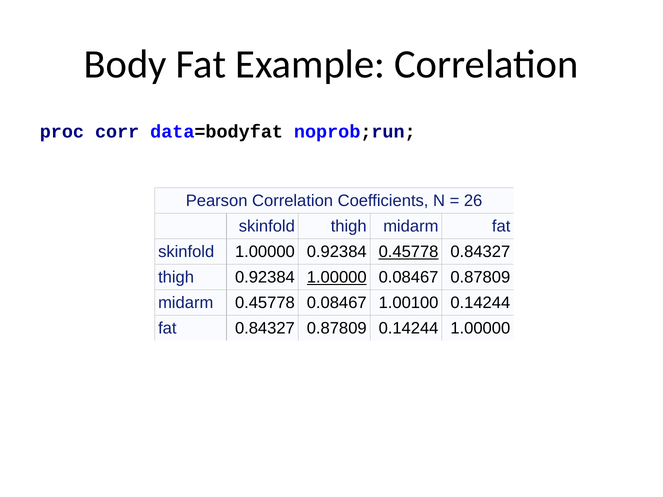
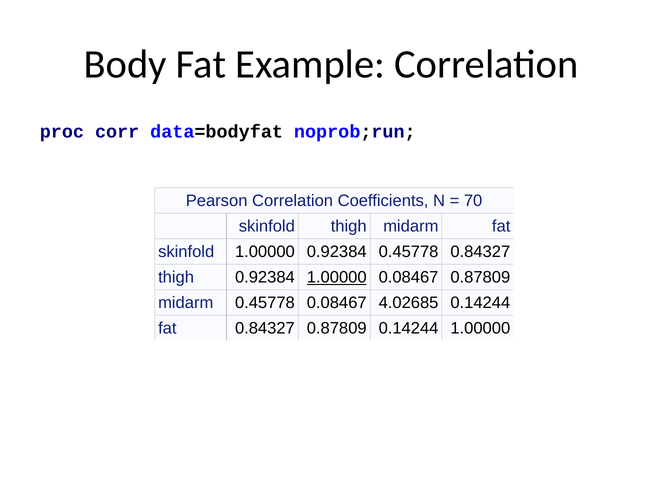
26: 26 -> 70 (473, 201)
0.45778 underline: present -> none (409, 252)
1.00100: 1.00100 -> 4.02685 (409, 303)
